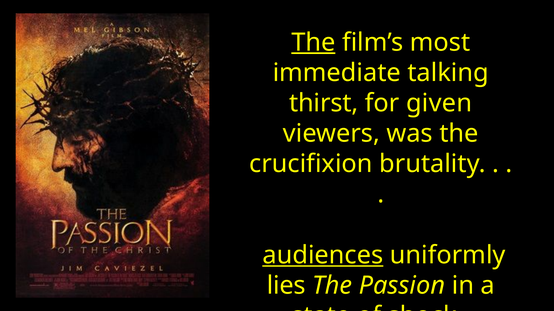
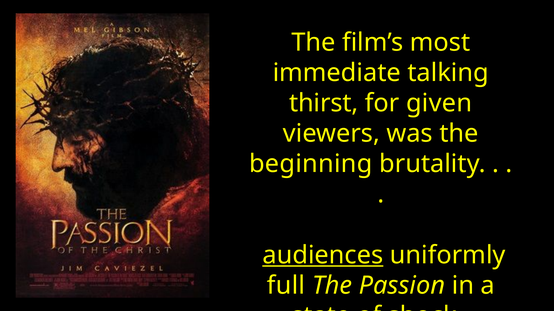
The underline: present -> none (313, 42)
crucifixion: crucifixion -> beginning (311, 164)
lies: lies -> full (286, 286)
